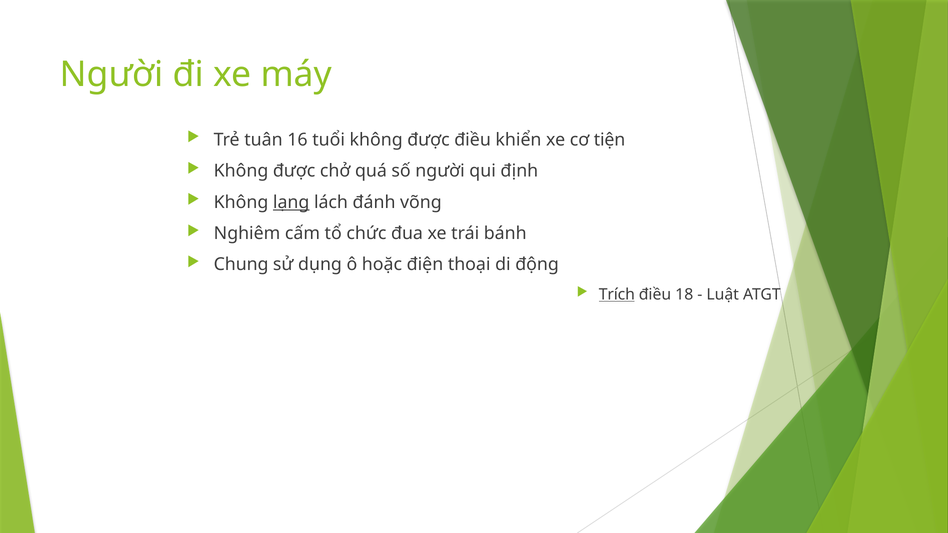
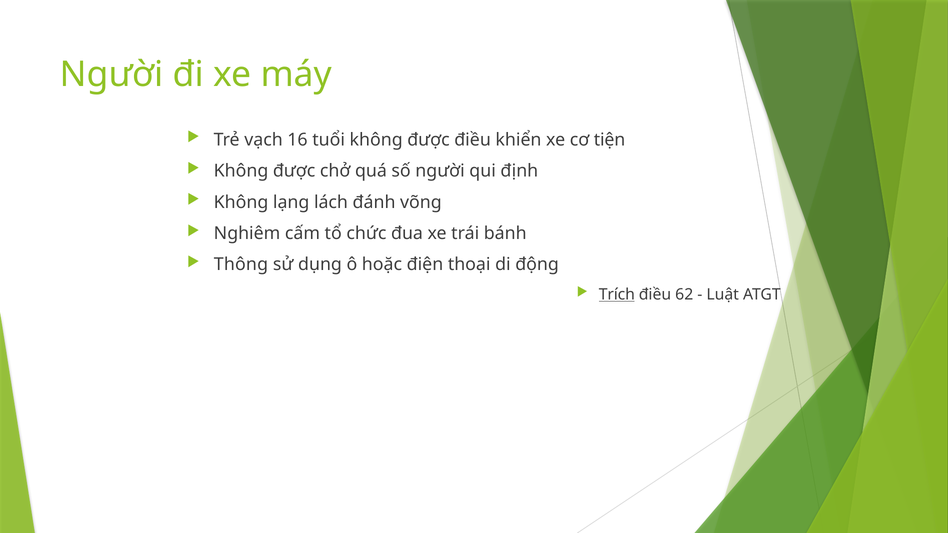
tuân: tuân -> vạch (264, 140)
lạng underline: present -> none (291, 202)
Chung: Chung -> Thông (241, 265)
18: 18 -> 62 (684, 295)
